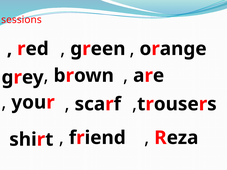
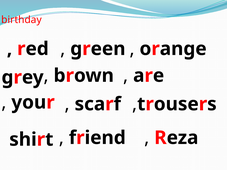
sessions: sessions -> birthday (22, 20)
